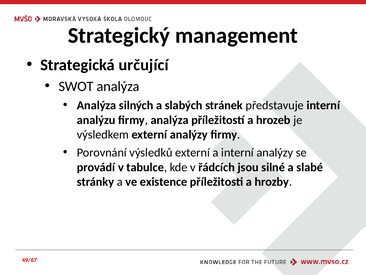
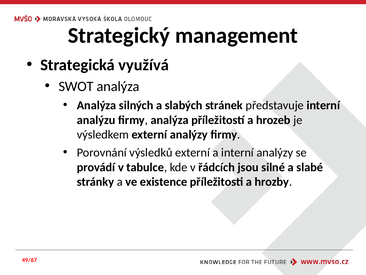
určující: určující -> využívá (144, 65)
